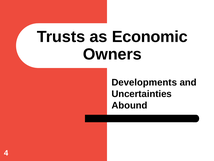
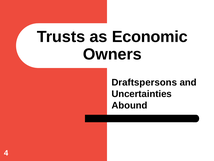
Developments: Developments -> Draftspersons (144, 82)
